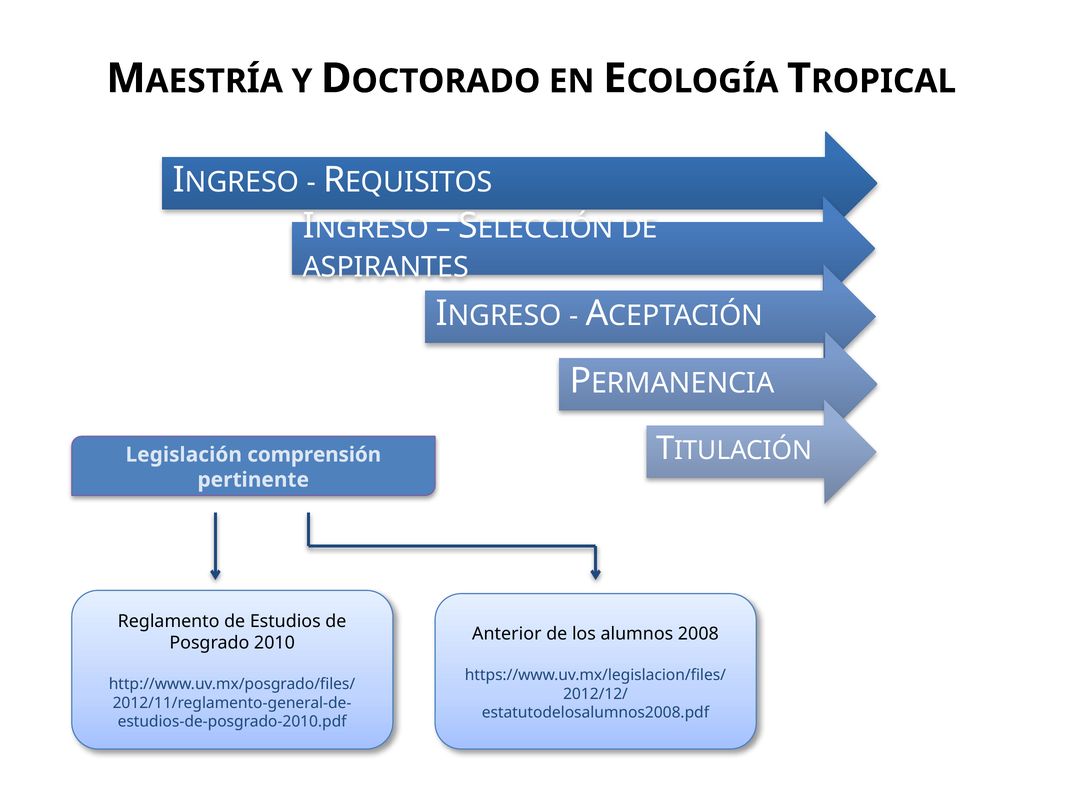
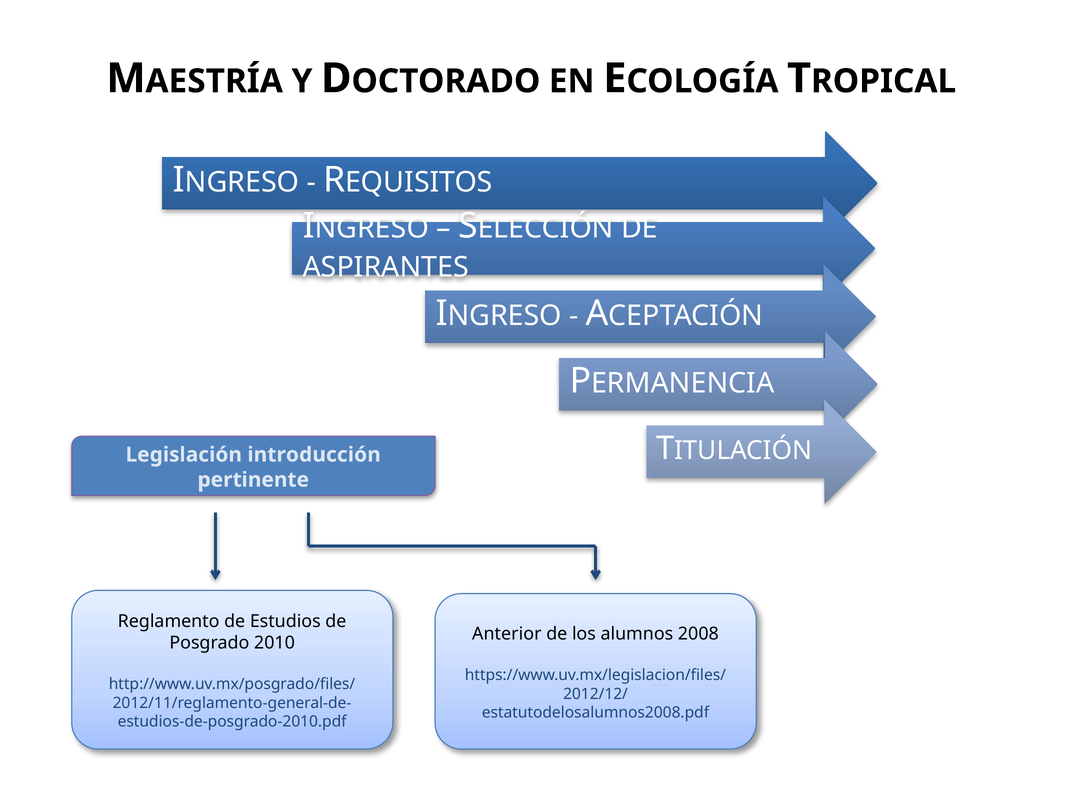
comprensión: comprensión -> introducción (314, 455)
